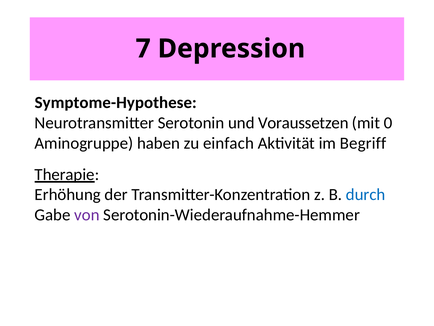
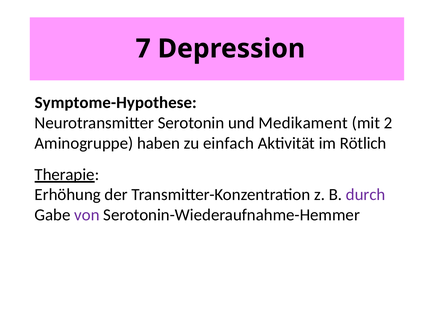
Voraussetzen: Voraussetzen -> Medikament (303, 123)
0: 0 -> 2 (388, 123)
Begriff: Begriff -> Rötlich (363, 143)
durch colour: blue -> purple (366, 194)
